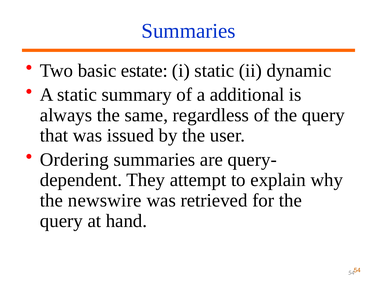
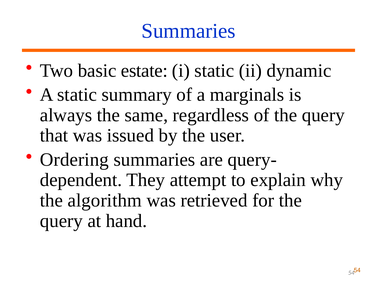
additional: additional -> marginals (247, 95)
newswire: newswire -> algorithm (105, 200)
